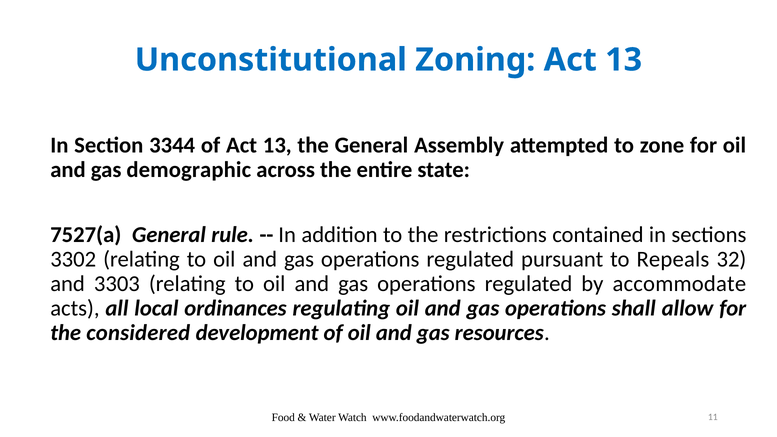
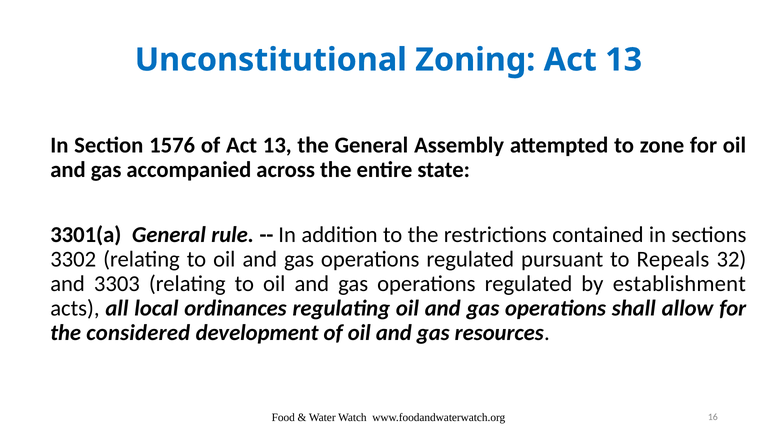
3344: 3344 -> 1576 (172, 145)
demographic: demographic -> accompanied (189, 170)
7527(a: 7527(a -> 3301(a (86, 235)
accommodate: accommodate -> establishment (679, 284)
11: 11 -> 16 (713, 417)
